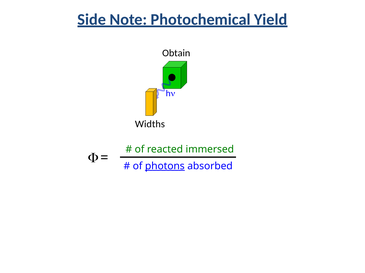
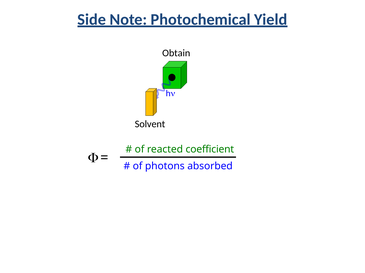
Widths: Widths -> Solvent (150, 124)
immersed: immersed -> coefficient (210, 150)
photons underline: present -> none (165, 167)
